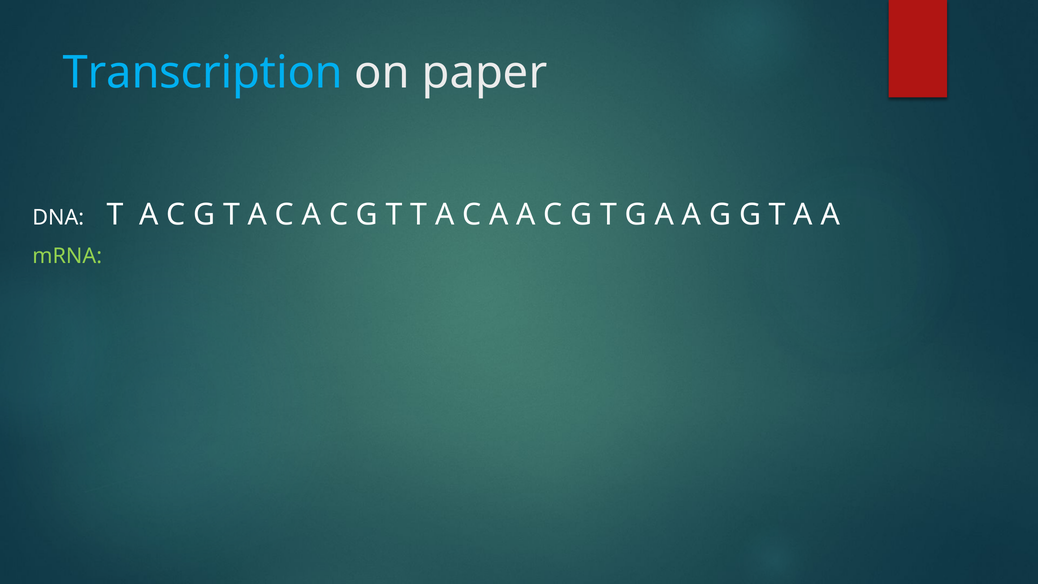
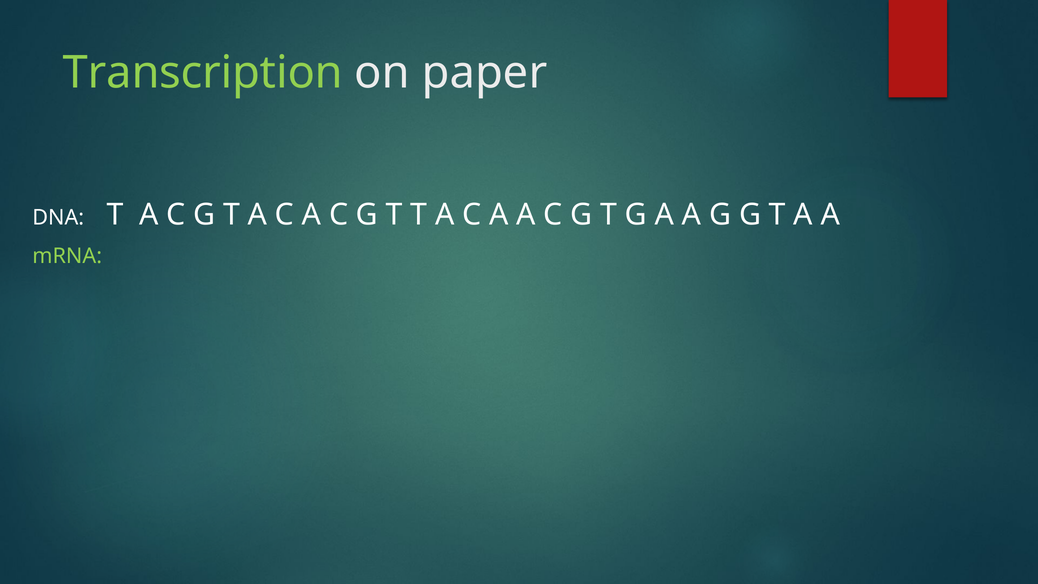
Transcription colour: light blue -> light green (203, 73)
